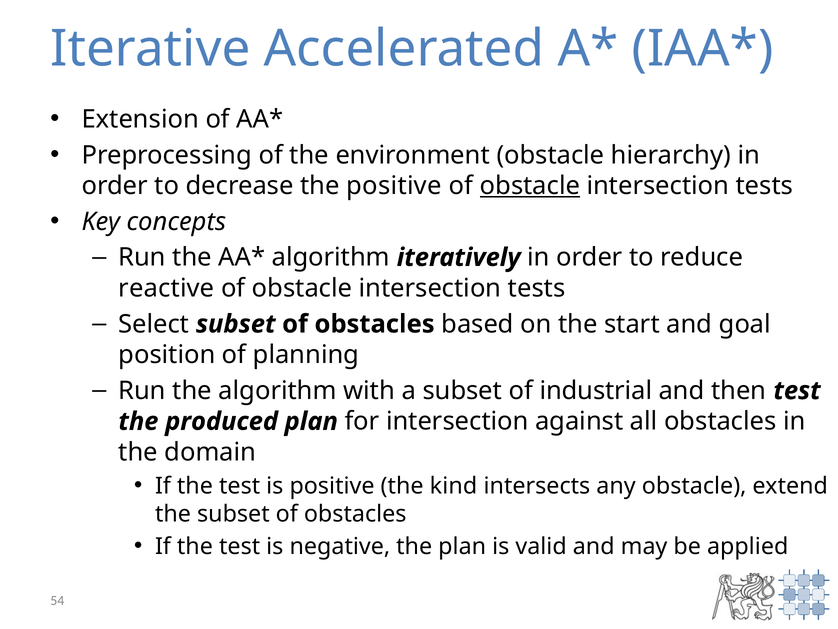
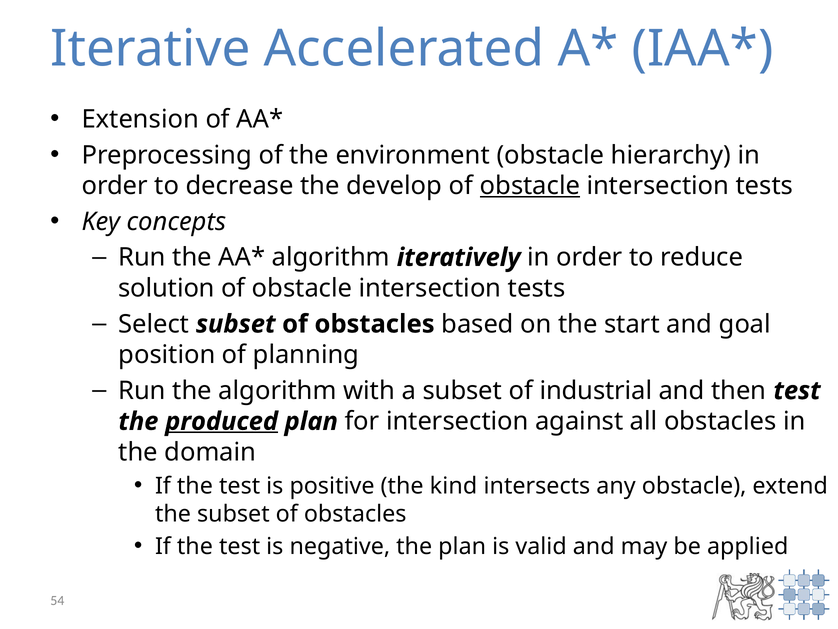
the positive: positive -> develop (394, 186)
reactive: reactive -> solution (167, 288)
produced underline: none -> present (222, 421)
